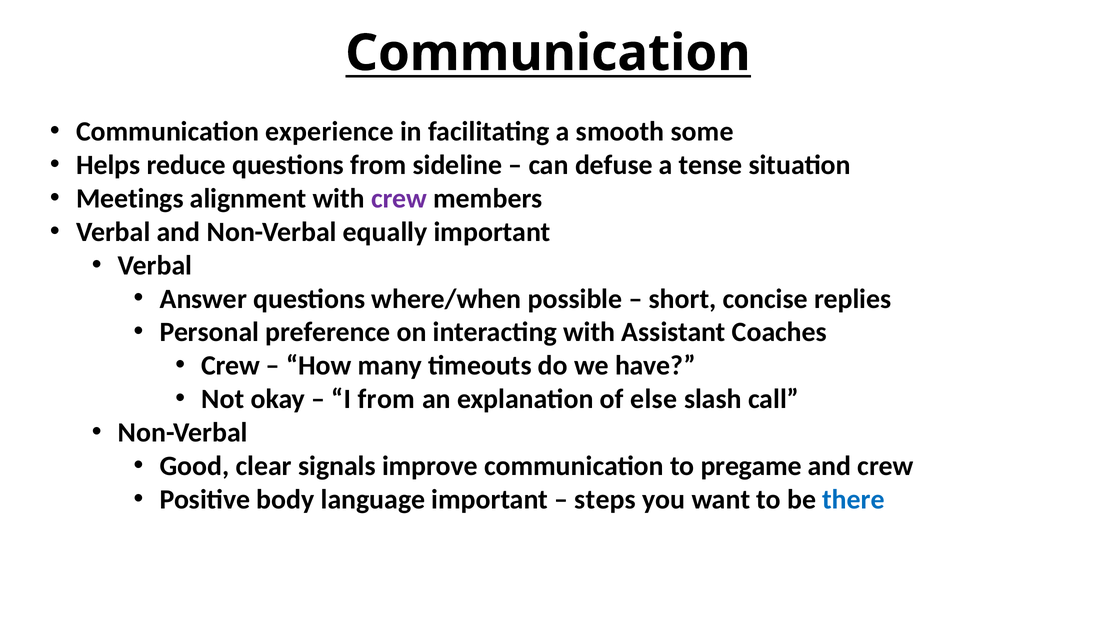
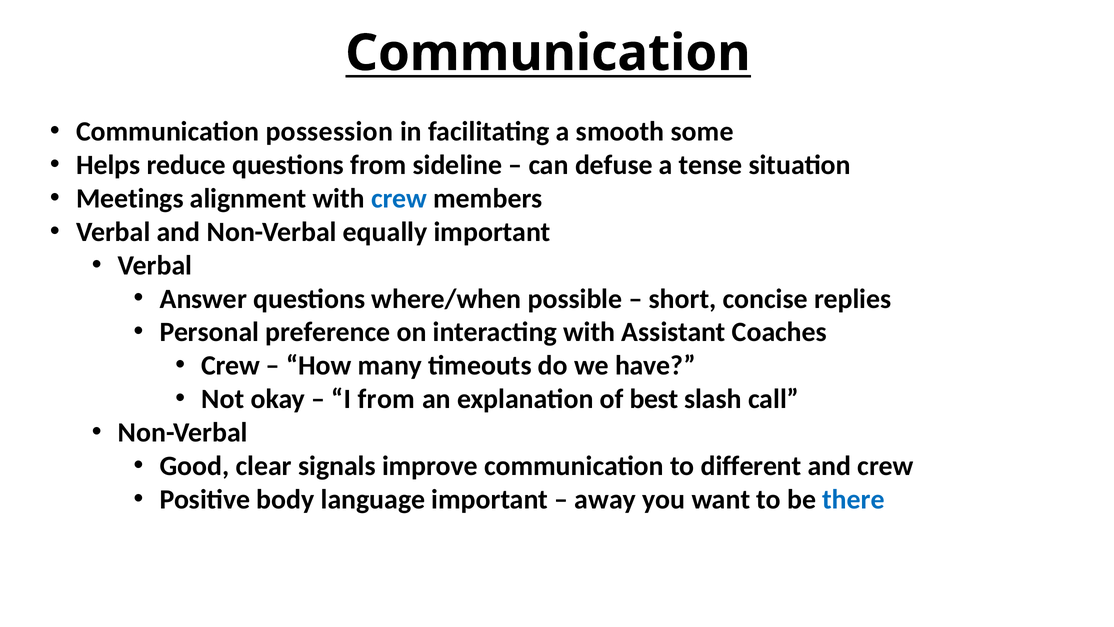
experience: experience -> possession (329, 132)
crew colour: purple -> blue (399, 198)
else: else -> best (654, 399)
pregame: pregame -> different (751, 466)
steps: steps -> away (605, 499)
